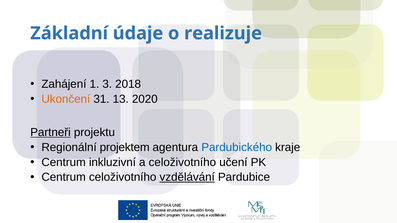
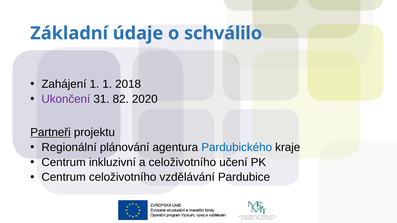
realizuje: realizuje -> schválilo (223, 33)
1 3: 3 -> 1 (107, 84)
Ukončení colour: orange -> purple (66, 99)
13: 13 -> 82 (121, 99)
projektem: projektem -> plánování (125, 147)
vzdělávání underline: present -> none (187, 177)
